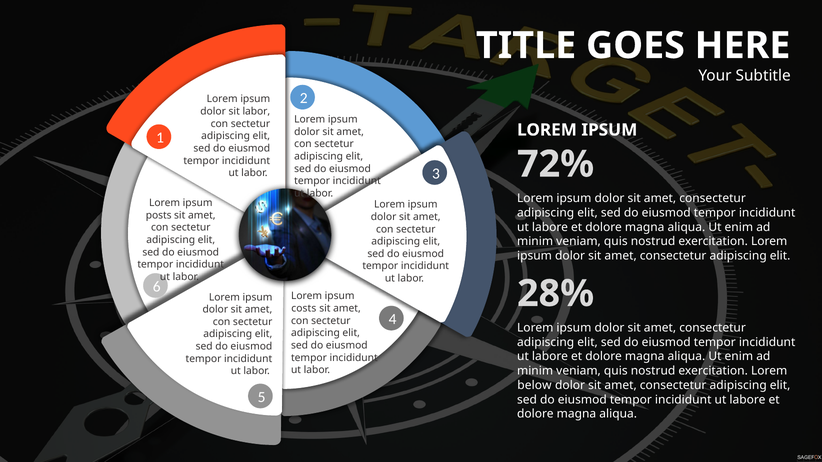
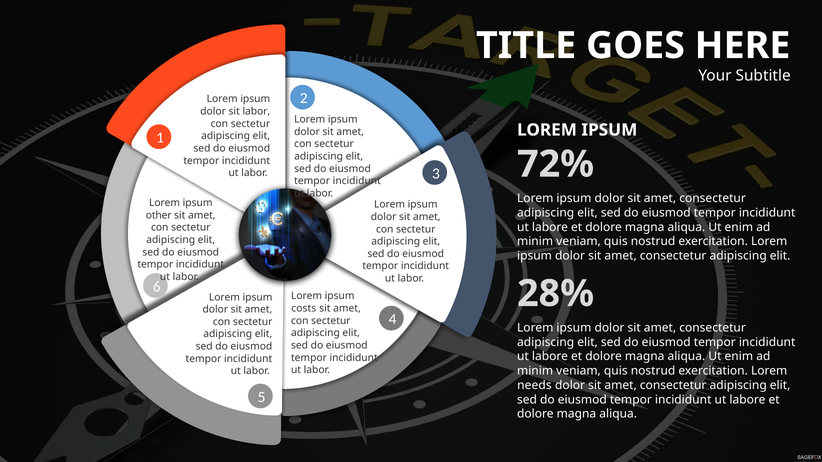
posts: posts -> other (159, 215)
below: below -> needs (534, 386)
